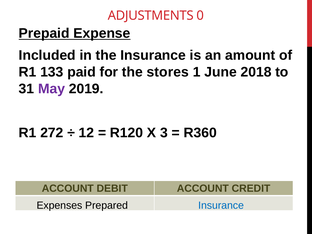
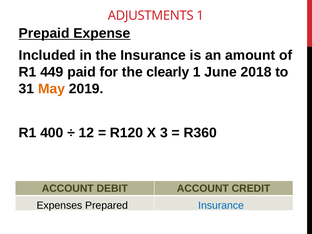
ADJUSTMENTS 0: 0 -> 1 (200, 15)
133: 133 -> 449 (52, 72)
stores: stores -> clearly (168, 72)
May colour: purple -> orange (52, 89)
272: 272 -> 400 (52, 133)
